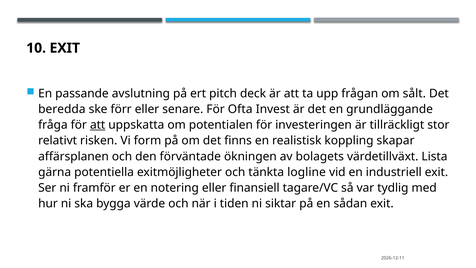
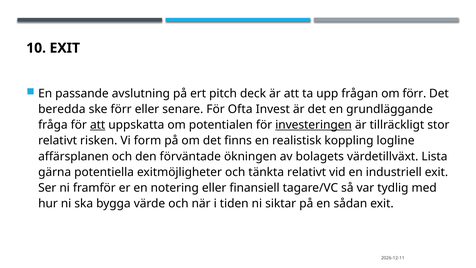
om sålt: sålt -> förr (414, 93)
investeringen underline: none -> present (314, 125)
skapar: skapar -> logline (396, 141)
tänkta logline: logline -> relativt (307, 172)
